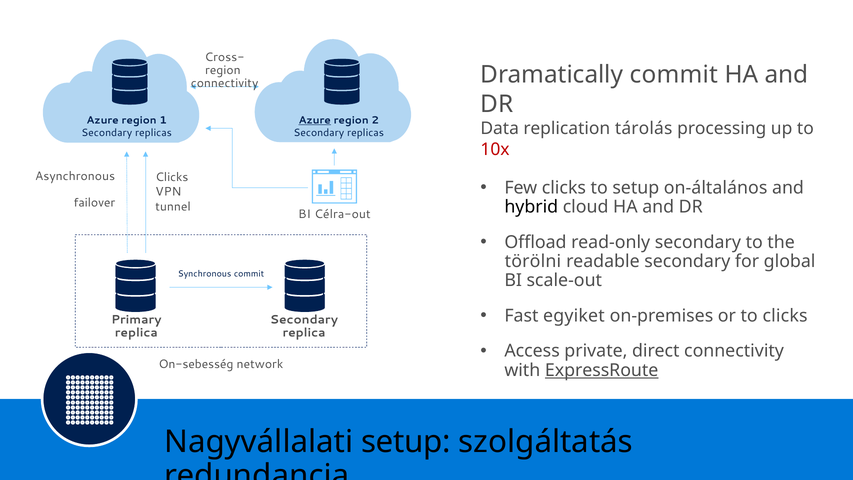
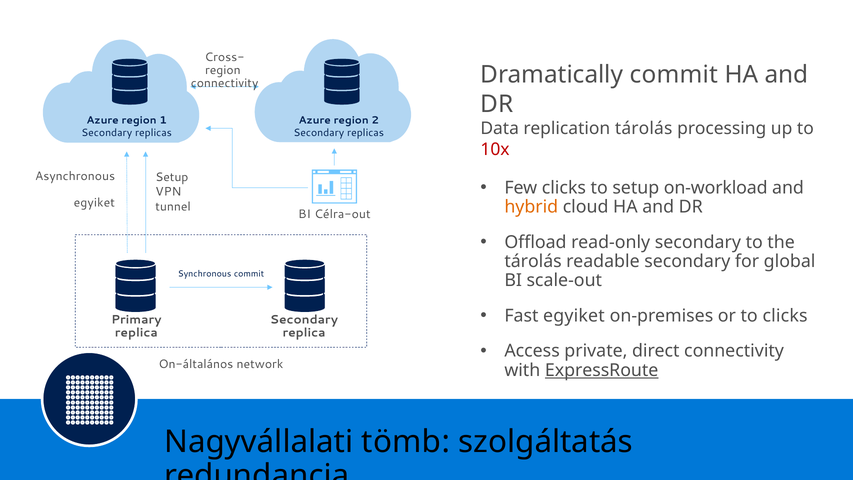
Azure underline: present -> none (315, 120)
Clicks: Clicks -> Setup (172, 177)
on-általános: on-általános -> on-workload (716, 188)
failover: failover -> egyiket (94, 203)
hybrid colour: black -> orange (531, 207)
törölni: törölni -> tárolás (533, 261)
On-sebesség: On-sebesség -> On-általános (196, 364)
Nagyvállalati setup: setup -> tömb (406, 442)
